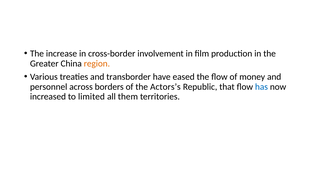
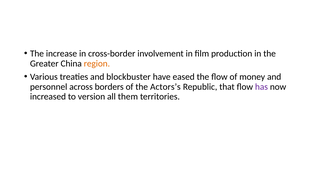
transborder: transborder -> blockbuster (129, 77)
has colour: blue -> purple (261, 87)
limited: limited -> version (92, 97)
